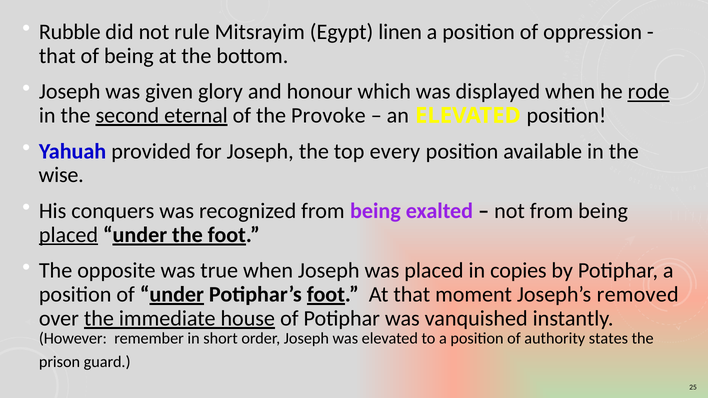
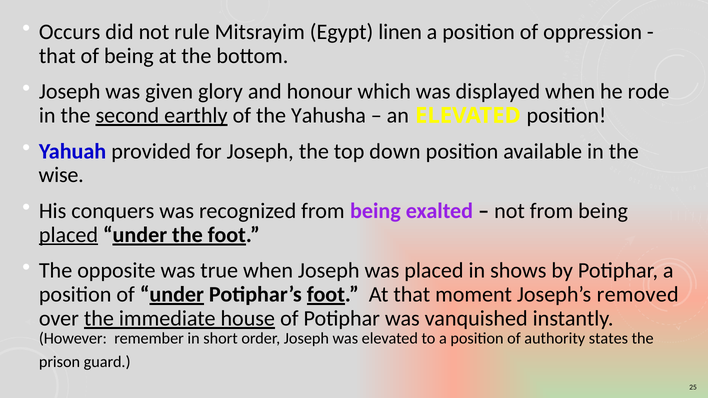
Rubble: Rubble -> Occurs (70, 32)
rode underline: present -> none (649, 92)
eternal: eternal -> earthly (196, 116)
Provoke: Provoke -> Yahusha (329, 116)
every: every -> down (395, 151)
copies: copies -> shows (518, 271)
